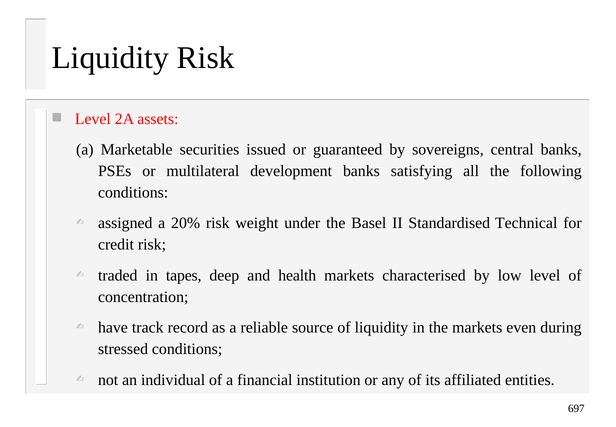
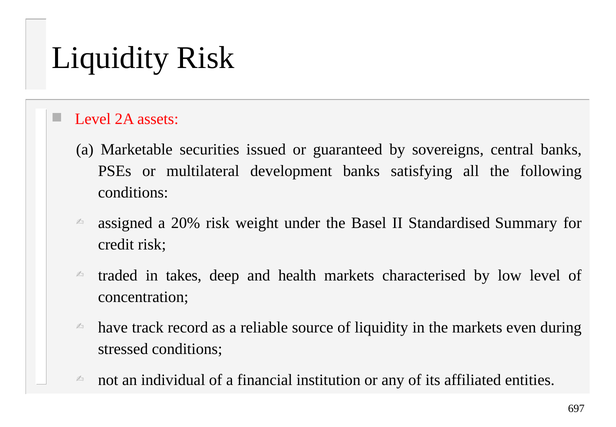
Technical: Technical -> Summary (526, 223)
tapes: tapes -> takes (184, 275)
